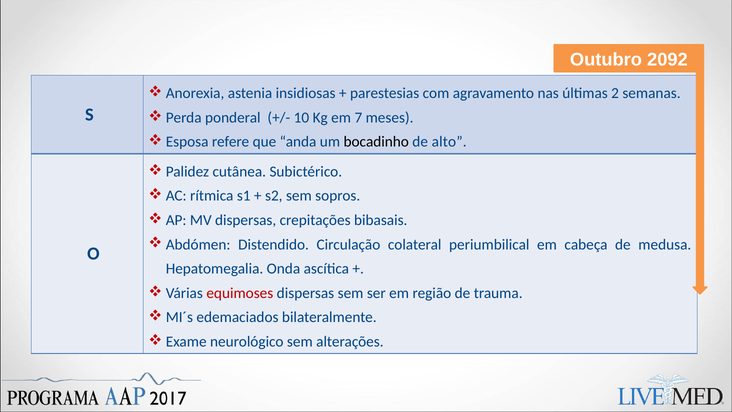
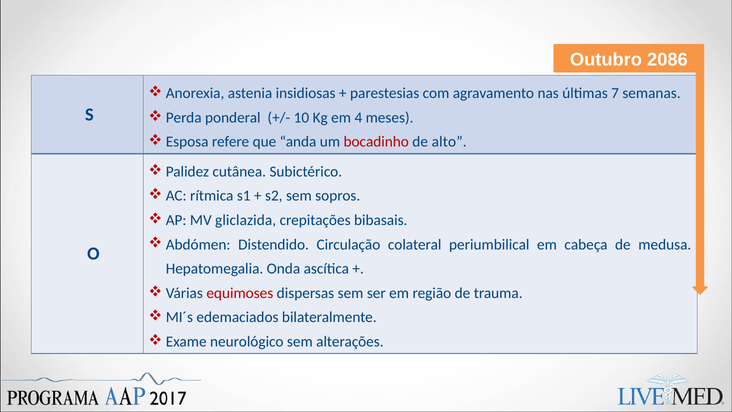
2092: 2092 -> 2086 (667, 60)
2: 2 -> 7 (615, 93)
7: 7 -> 4 (358, 117)
bocadinho colour: black -> red (376, 142)
MV dispersas: dispersas -> gliclazida (246, 220)
